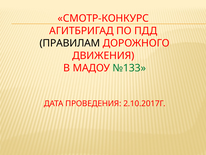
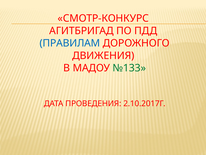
ПРАВИЛАМ colour: black -> blue (70, 43)
